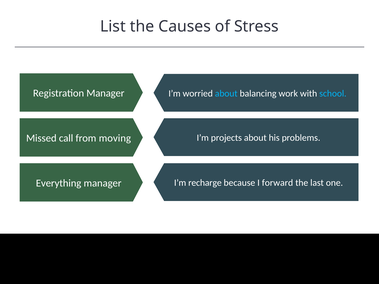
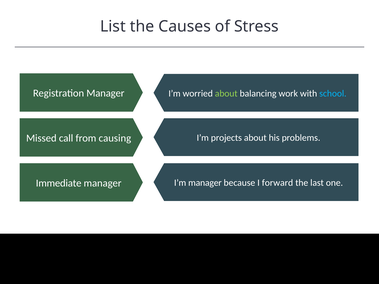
about colour: light blue -> light green (226, 94)
moving: moving -> causing (115, 138)
Everything: Everything -> Immediate (59, 183)
I’m recharge: recharge -> manager (205, 183)
